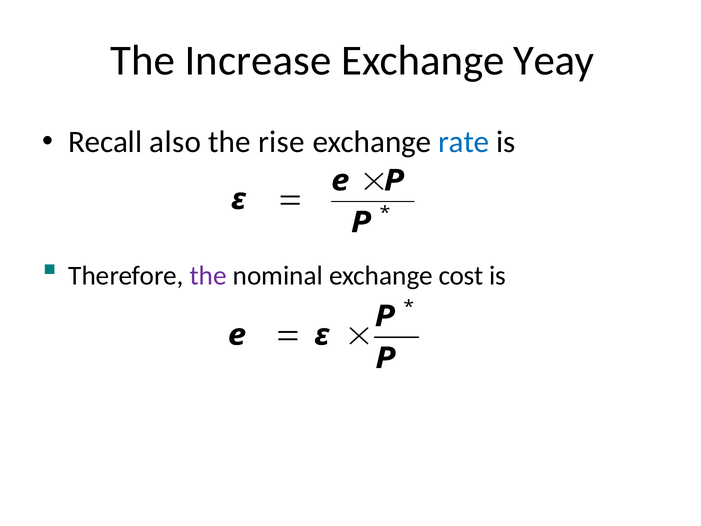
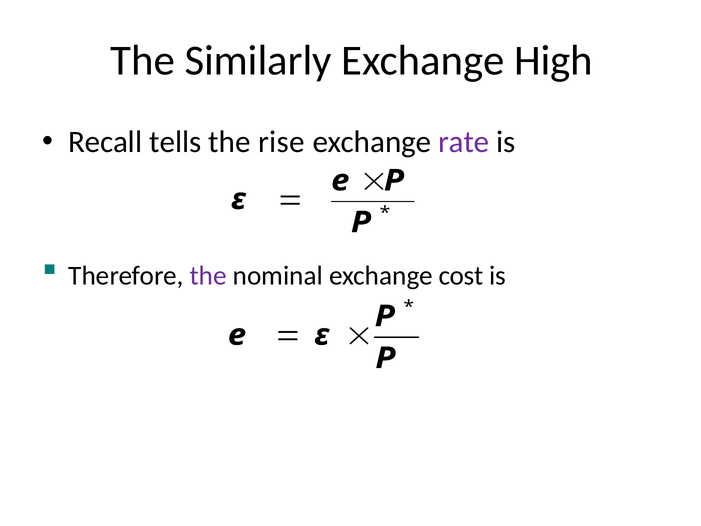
Increase: Increase -> Similarly (258, 61)
Yeay: Yeay -> High (553, 61)
also: also -> tells (175, 142)
rate colour: blue -> purple (464, 142)
